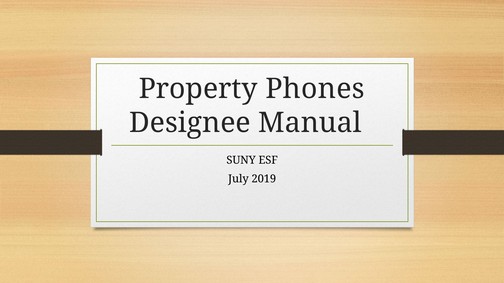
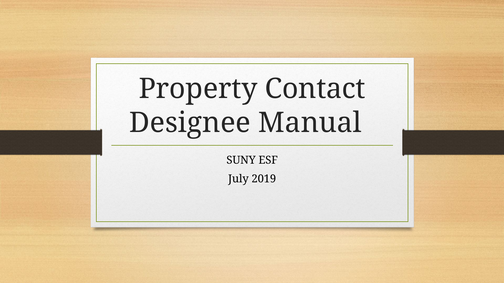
Phones: Phones -> Contact (315, 89)
